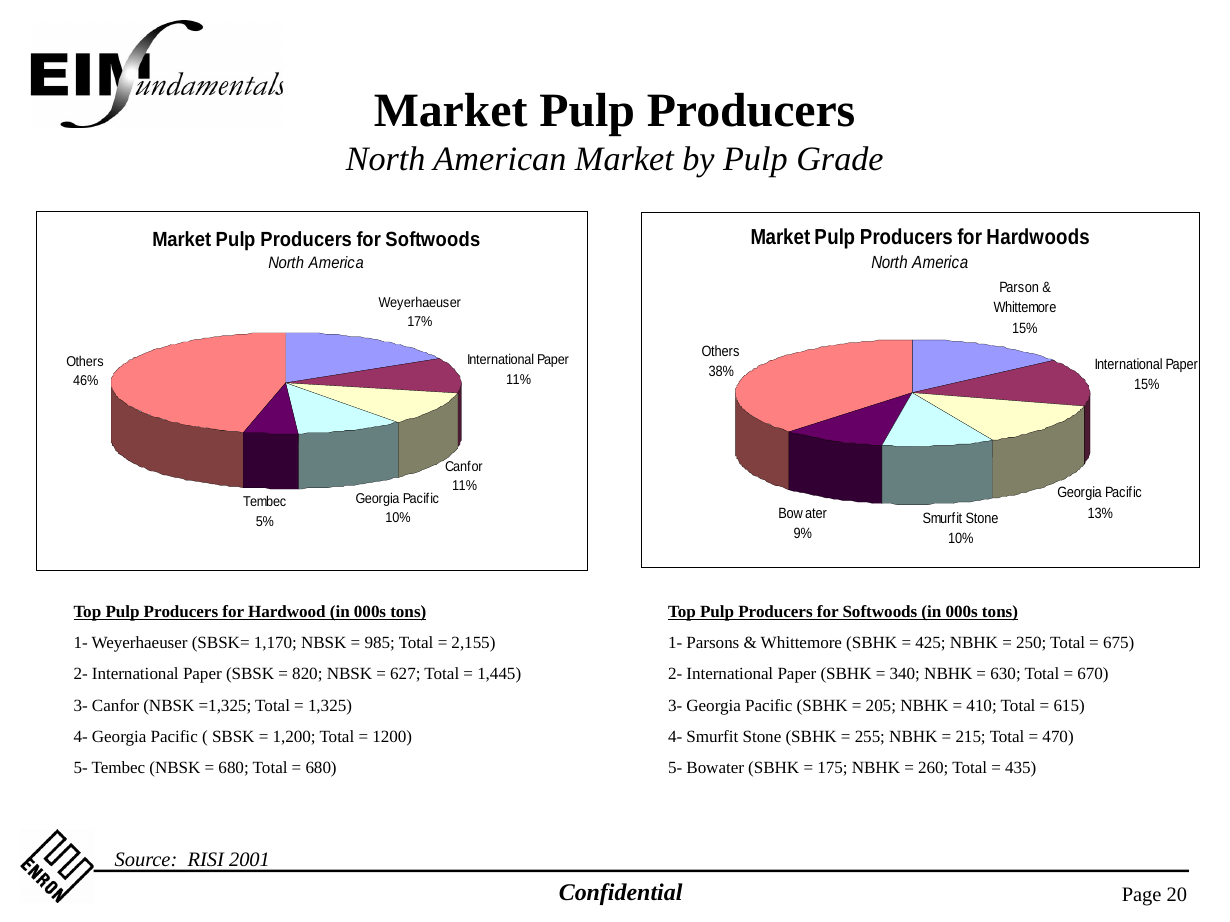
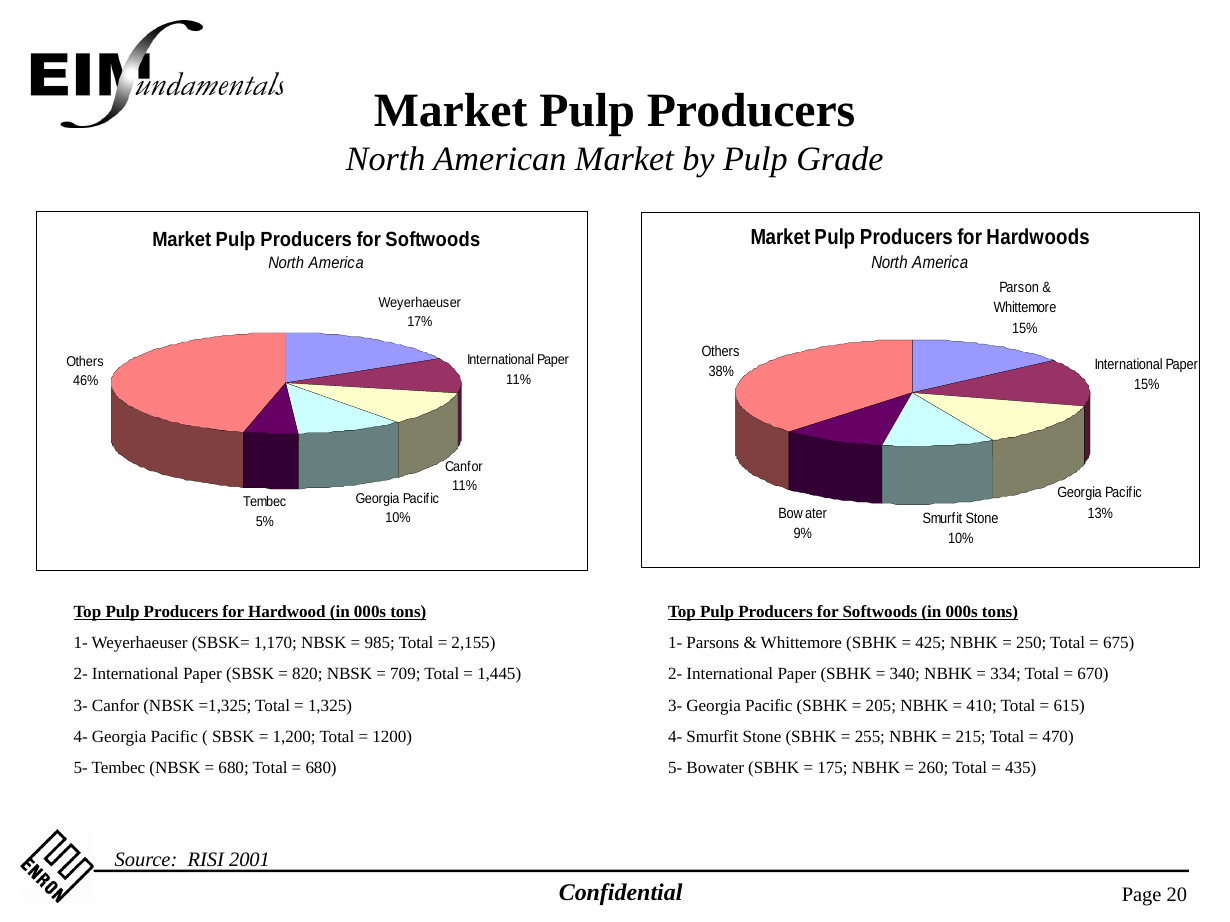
627: 627 -> 709 (405, 675)
630: 630 -> 334 (1006, 675)
